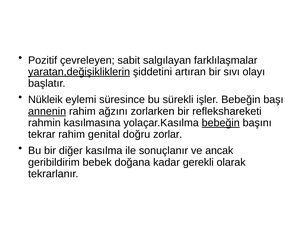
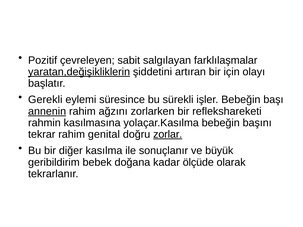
sıvı: sıvı -> için (232, 72)
Nükleik: Nükleik -> Gerekli (45, 100)
bebeğin underline: present -> none (221, 123)
zorlar underline: none -> present (168, 134)
ancak: ancak -> büyük (219, 151)
gerekli: gerekli -> ölçüde (198, 162)
